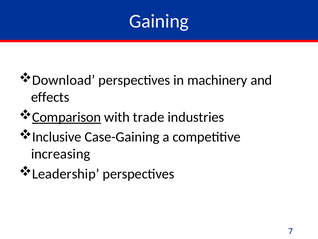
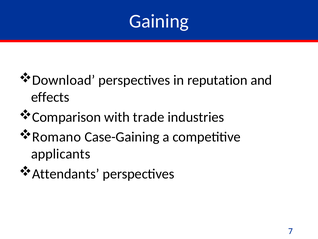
machinery: machinery -> reputation (217, 80)
Comparison underline: present -> none (67, 117)
Inclusive: Inclusive -> Romano (57, 137)
increasing: increasing -> applicants (61, 154)
Leadership: Leadership -> Attendants (66, 173)
